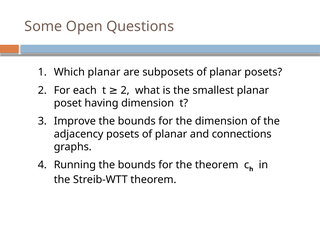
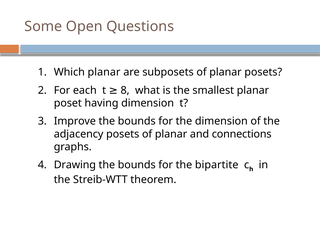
t 2: 2 -> 8 (125, 90)
Running: Running -> Drawing (75, 165)
the theorem: theorem -> bipartite (217, 165)
